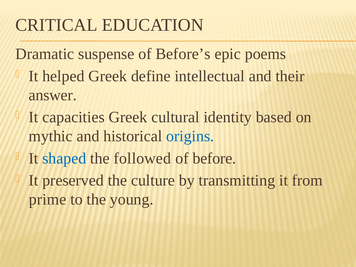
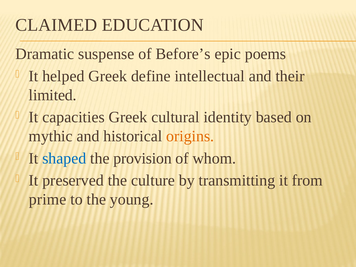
CRITICAL: CRITICAL -> CLAIMED (56, 25)
answer: answer -> limited (53, 95)
origins colour: blue -> orange (190, 136)
followed: followed -> provision (143, 158)
before: before -> whom (214, 158)
